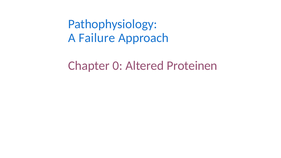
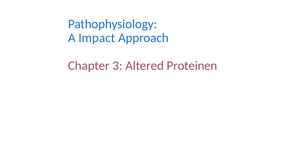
Failure: Failure -> Impact (97, 38)
0: 0 -> 3 (118, 66)
